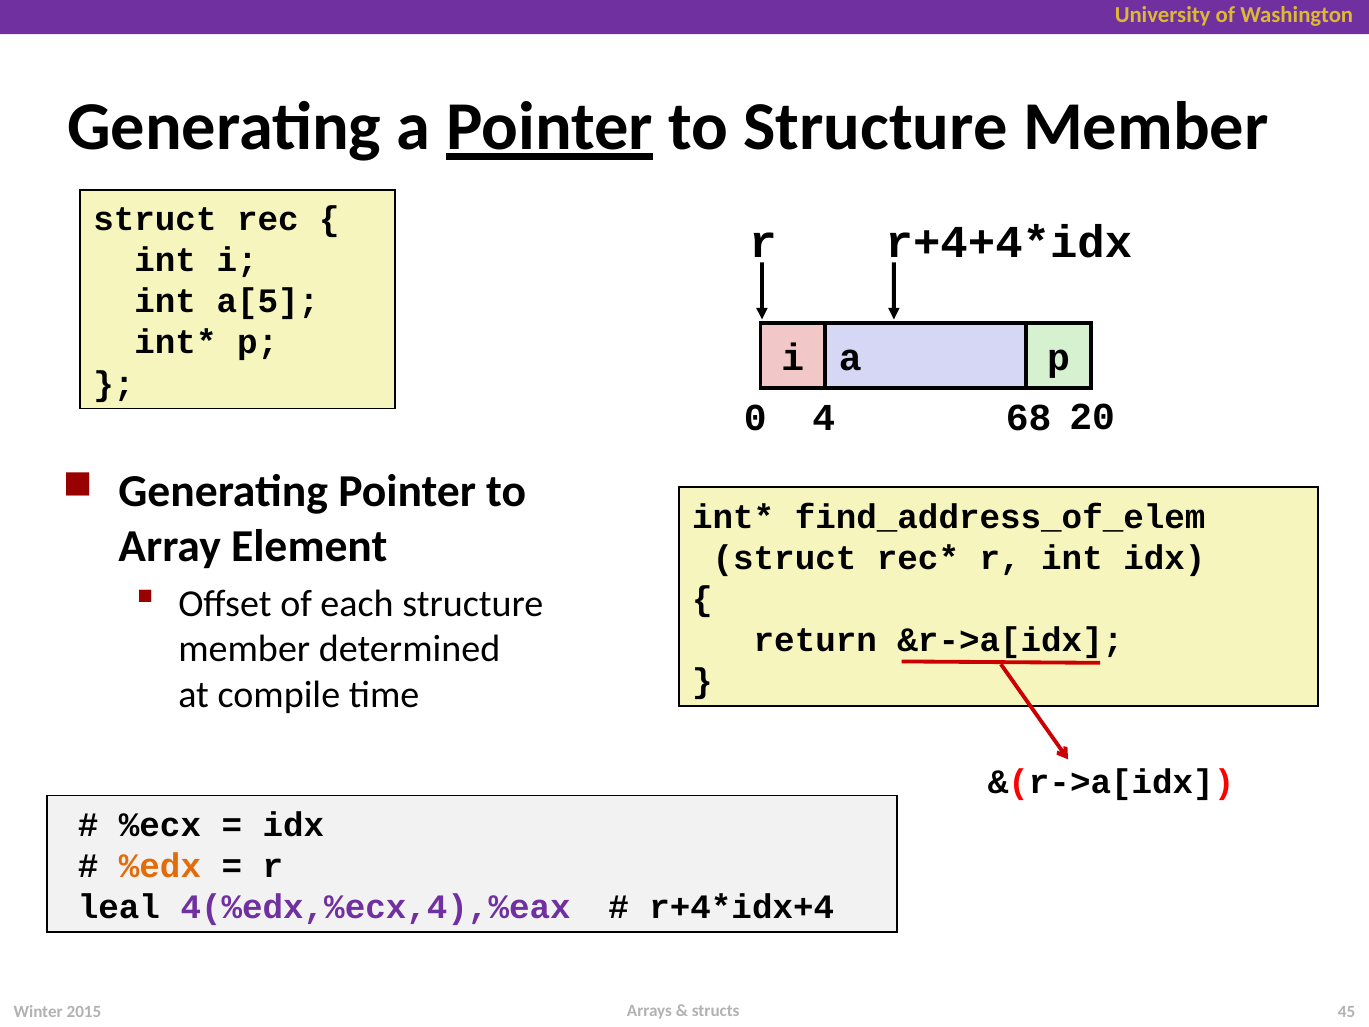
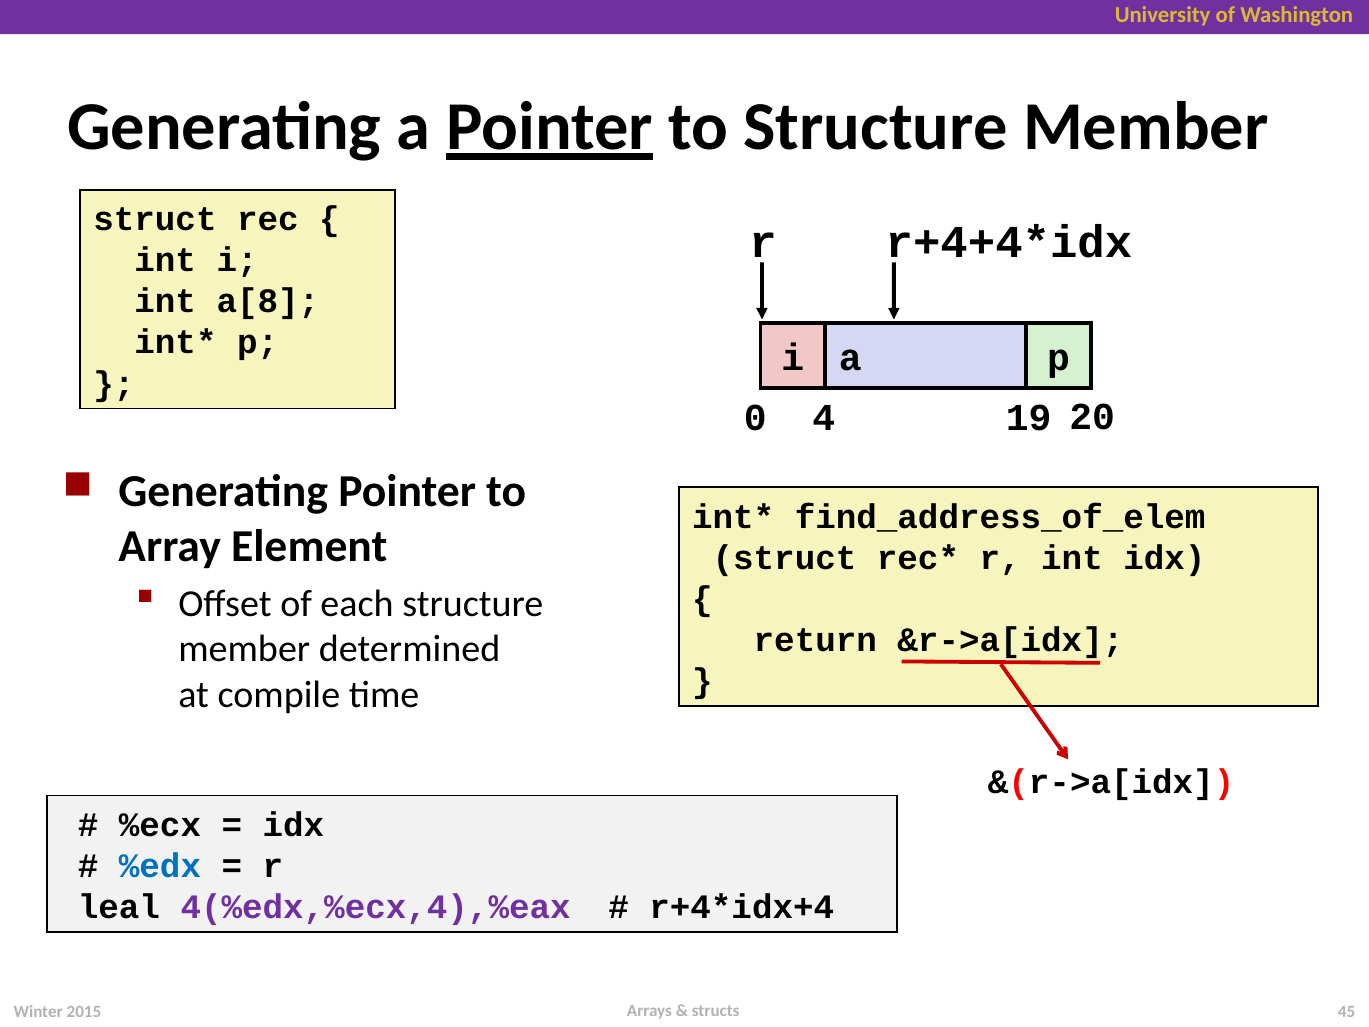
a[5: a[5 -> a[8 (268, 302)
68: 68 -> 19 (1029, 418)
%edx colour: orange -> blue (160, 866)
